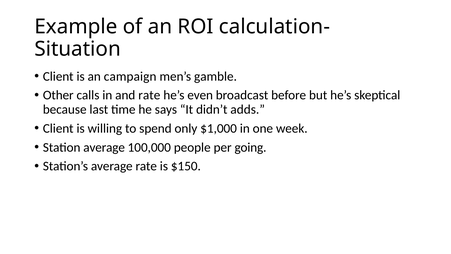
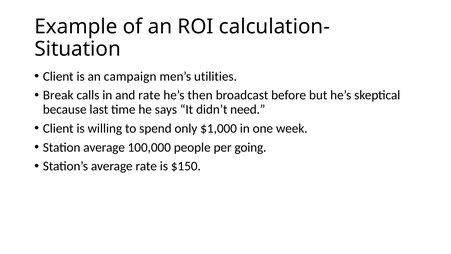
gamble: gamble -> utilities (216, 76)
Other: Other -> Break (58, 95)
even: even -> then (200, 95)
adds: adds -> need (248, 109)
